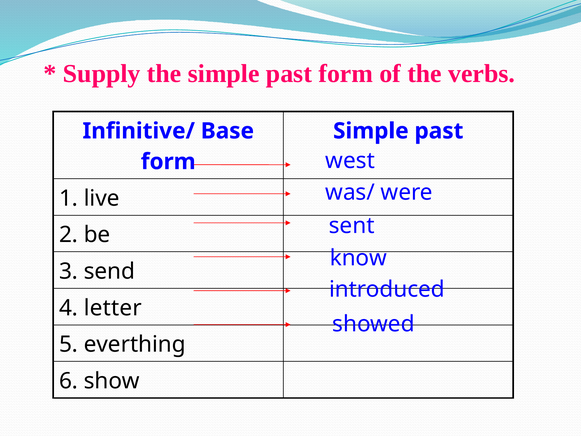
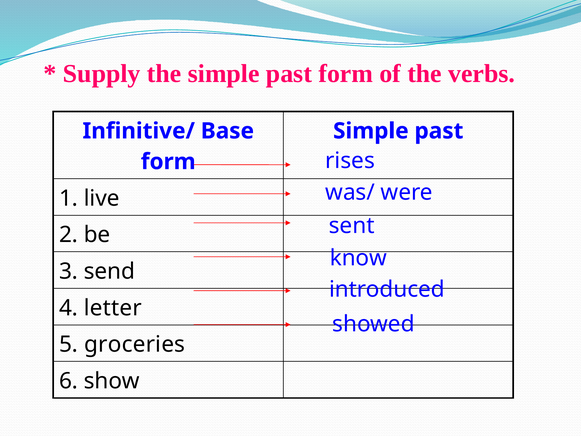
west: west -> rises (350, 161)
everthing: everthing -> groceries (135, 344)
